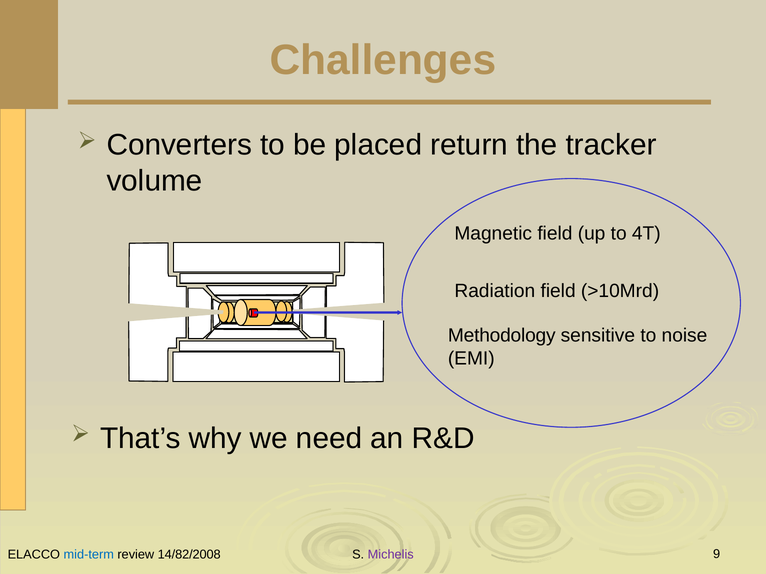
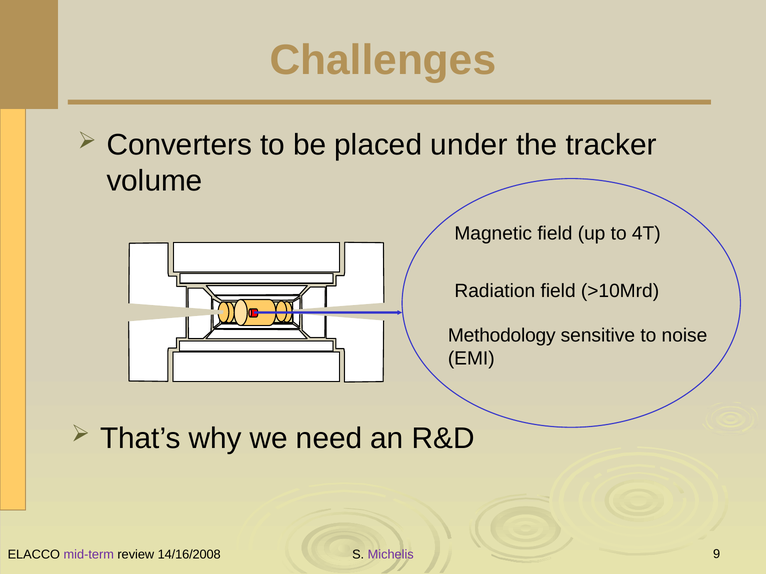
return: return -> under (469, 145)
mid-term colour: blue -> purple (89, 555)
14/82/2008: 14/82/2008 -> 14/16/2008 (189, 555)
